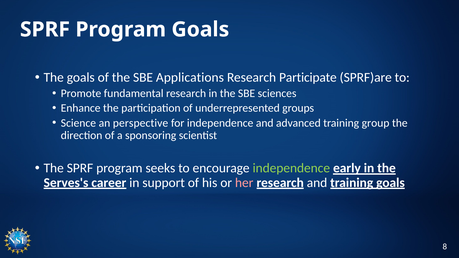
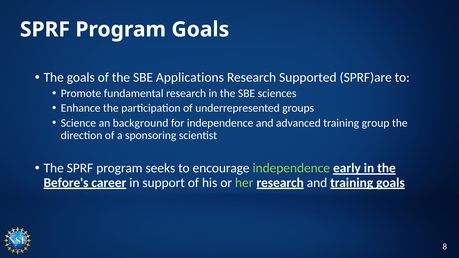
Participate: Participate -> Supported (308, 78)
perspective: perspective -> background (141, 123)
Serves's: Serves's -> Before's (66, 183)
her colour: pink -> light green (244, 183)
